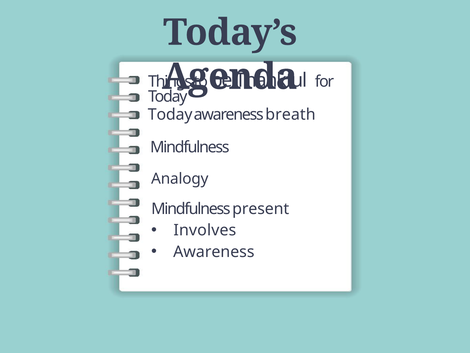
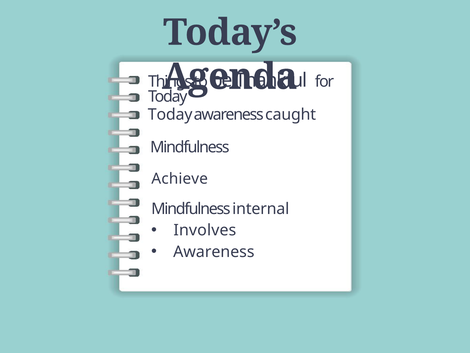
breath: breath -> caught (291, 114)
Analogy: Analogy -> Achieve (180, 179)
present: present -> internal (261, 209)
